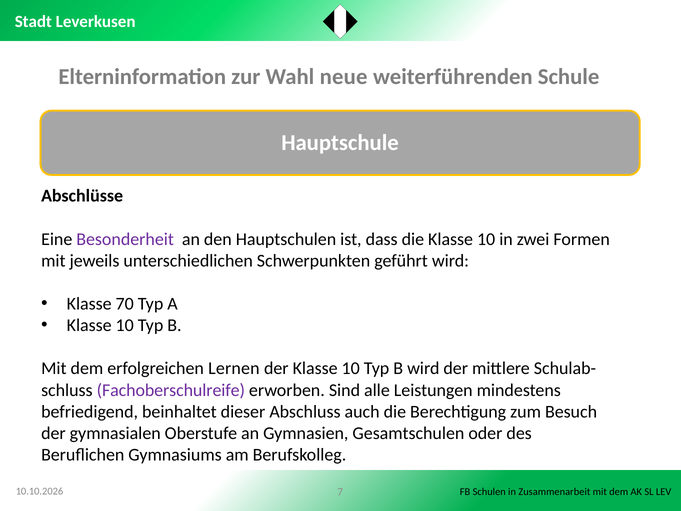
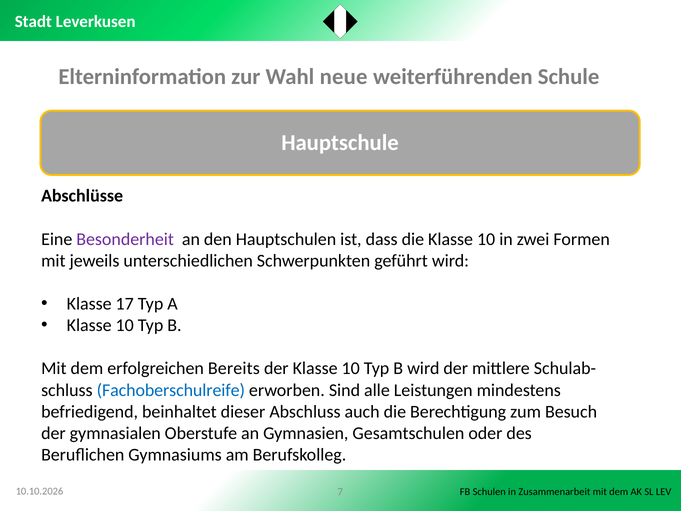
70: 70 -> 17 (125, 304)
Lernen: Lernen -> Bereits (234, 368)
Fachoberschulreife colour: purple -> blue (171, 390)
